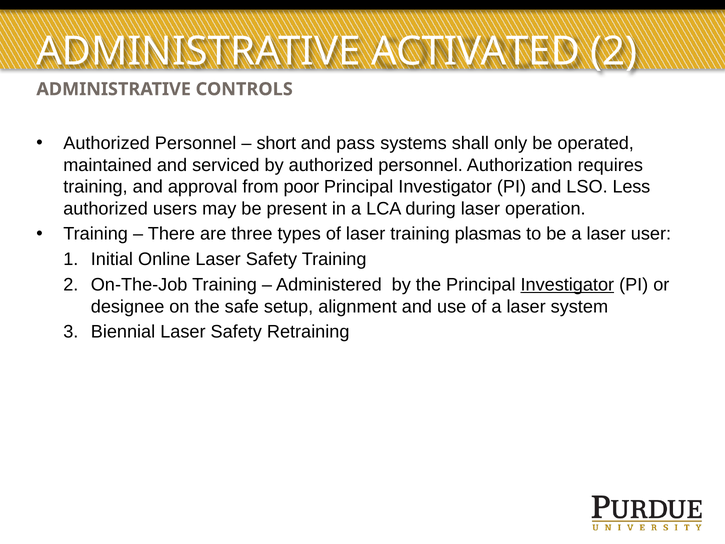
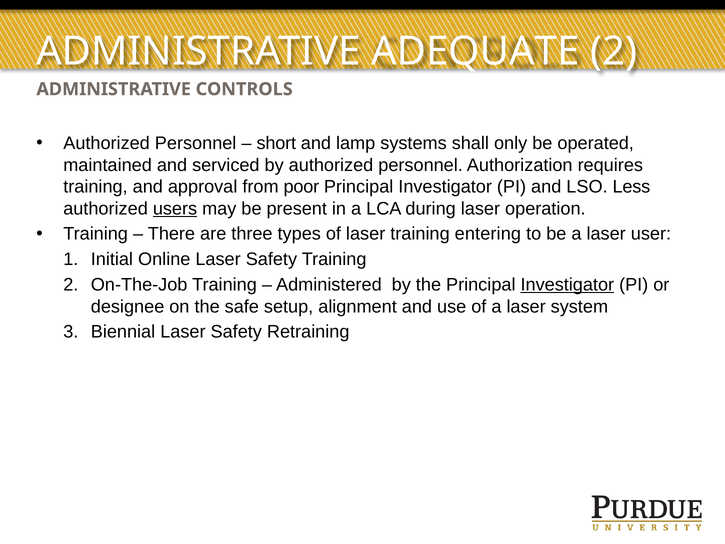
ACTIVATED: ACTIVATED -> ADEQUATE (475, 52)
pass: pass -> lamp (356, 143)
users underline: none -> present (175, 209)
plasmas: plasmas -> entering (488, 234)
